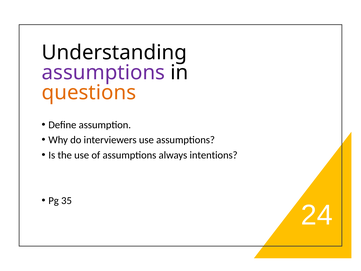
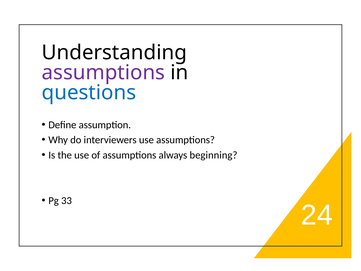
questions colour: orange -> blue (89, 93)
intentions: intentions -> beginning (214, 155)
35: 35 -> 33 (67, 200)
